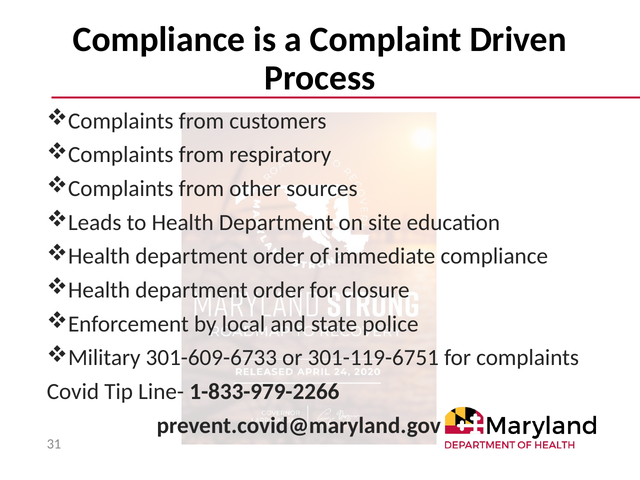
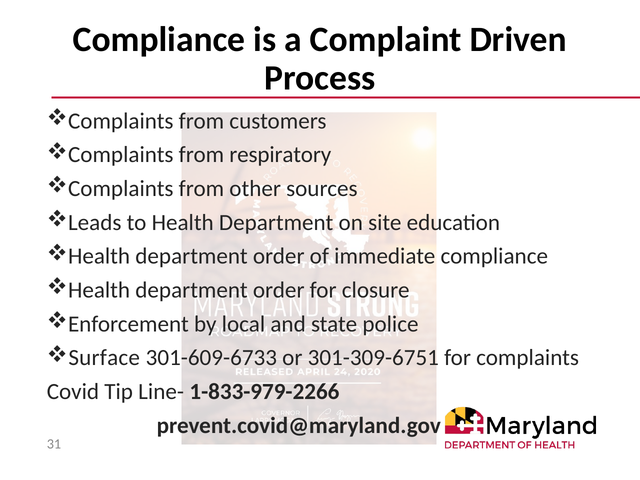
Military: Military -> Surface (104, 358)
301-119-6751: 301-119-6751 -> 301-309-6751 (373, 358)
